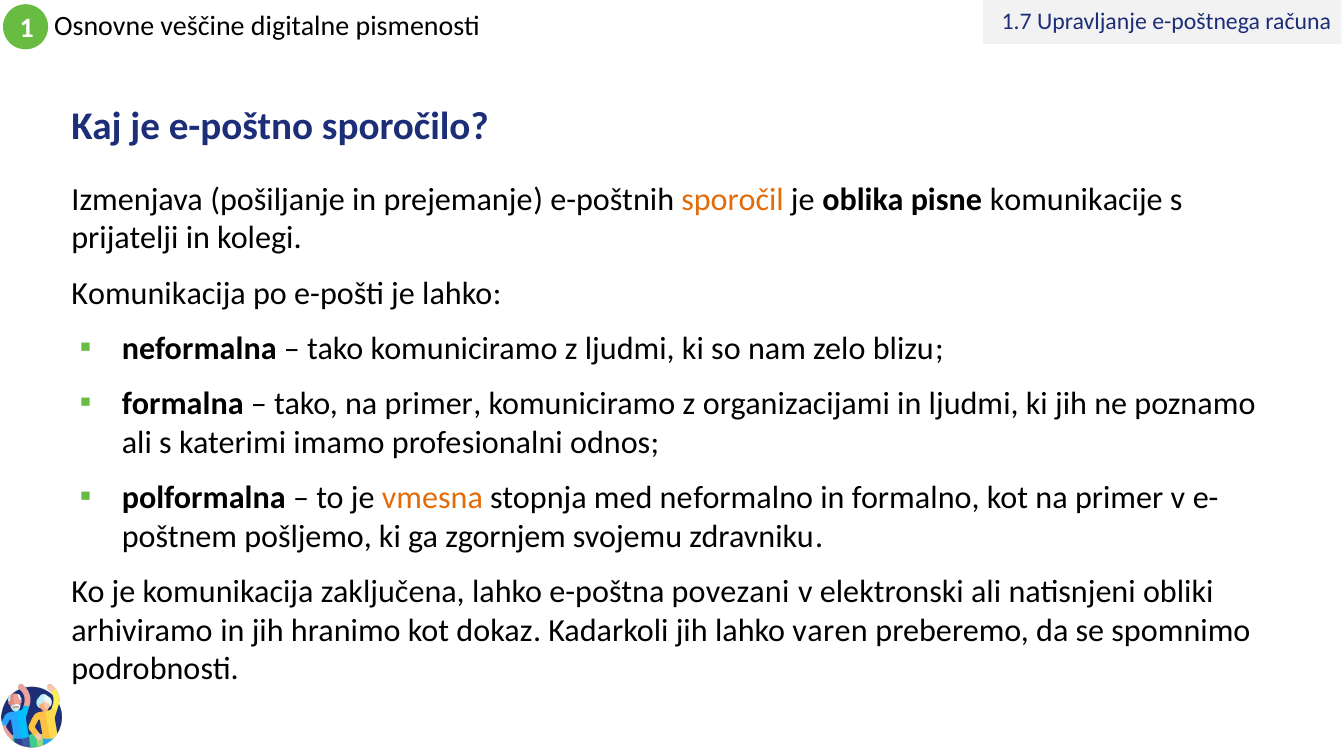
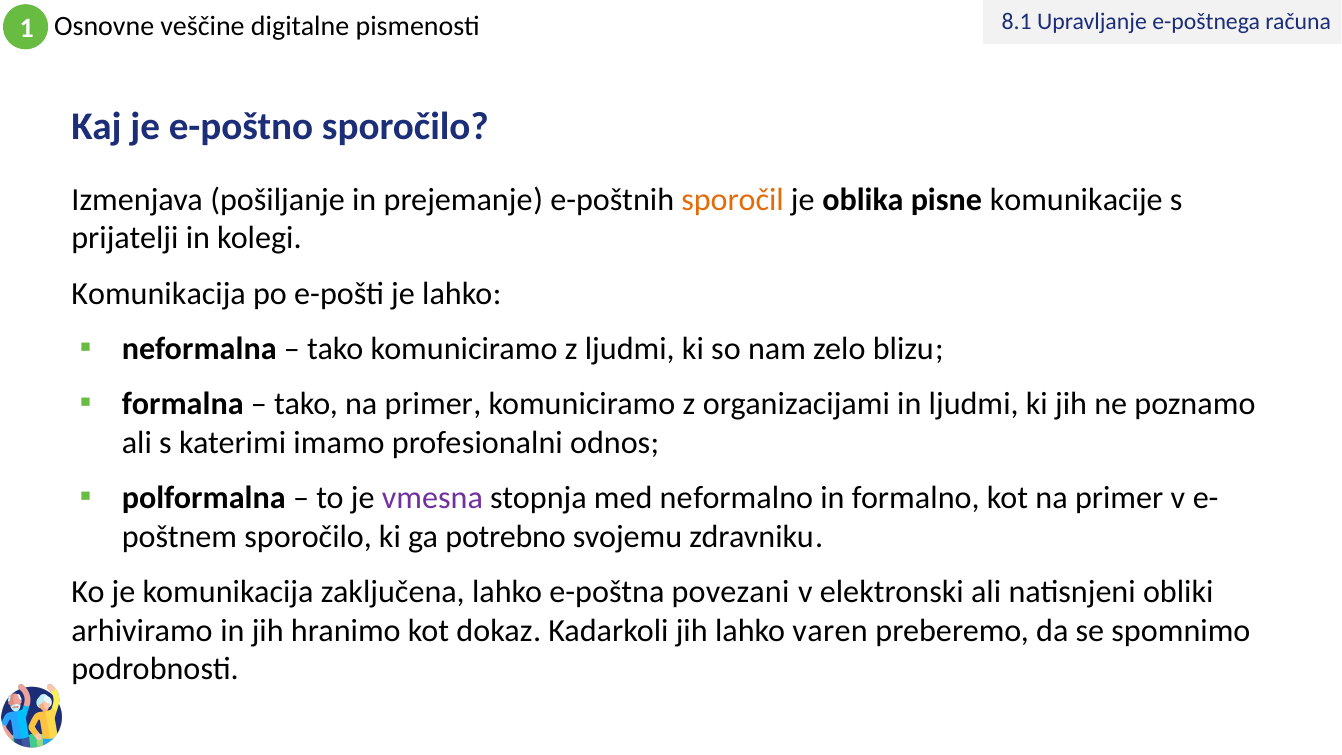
1.7: 1.7 -> 8.1 (1017, 22)
vmesna colour: orange -> purple (432, 498)
pošljemo: pošljemo -> sporočilo (308, 536)
zgornjem: zgornjem -> potrebno (506, 536)
